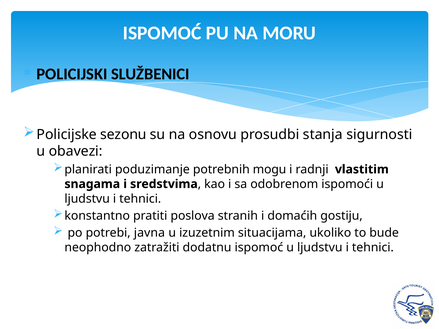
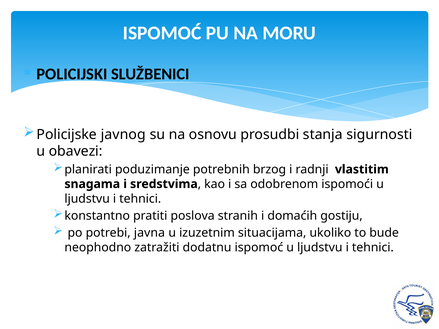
sezonu: sezonu -> javnog (123, 135)
mogu: mogu -> brzog (269, 170)
